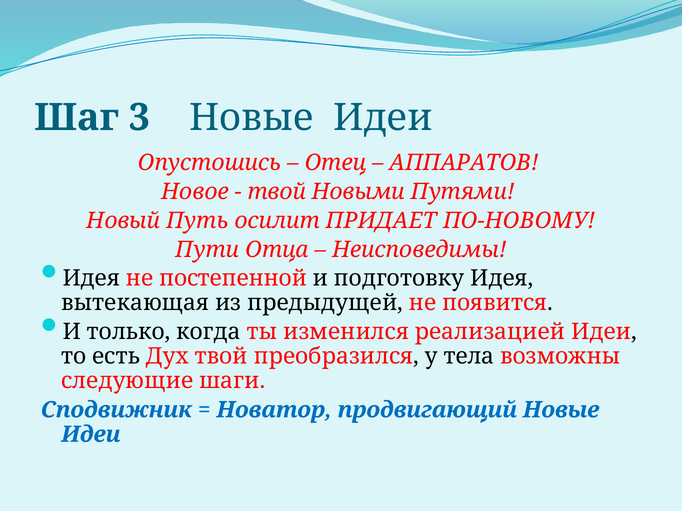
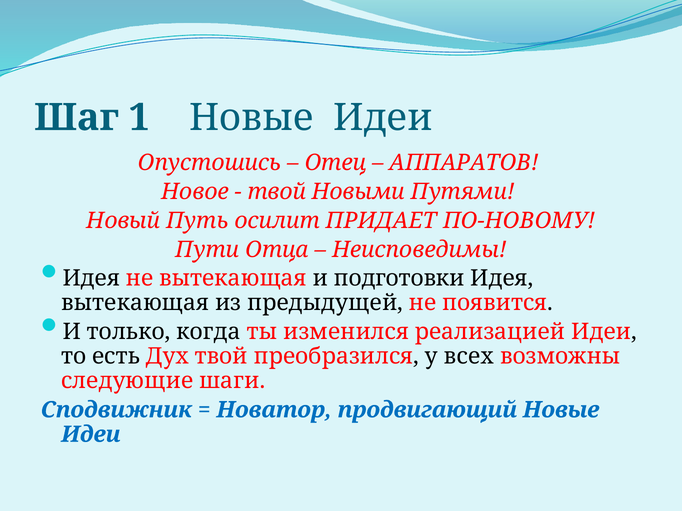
3: 3 -> 1 (139, 118)
не постепенной: постепенной -> вытекающая (233, 279)
подготовку: подготовку -> подготовки (399, 279)
тела: тела -> всех (469, 357)
